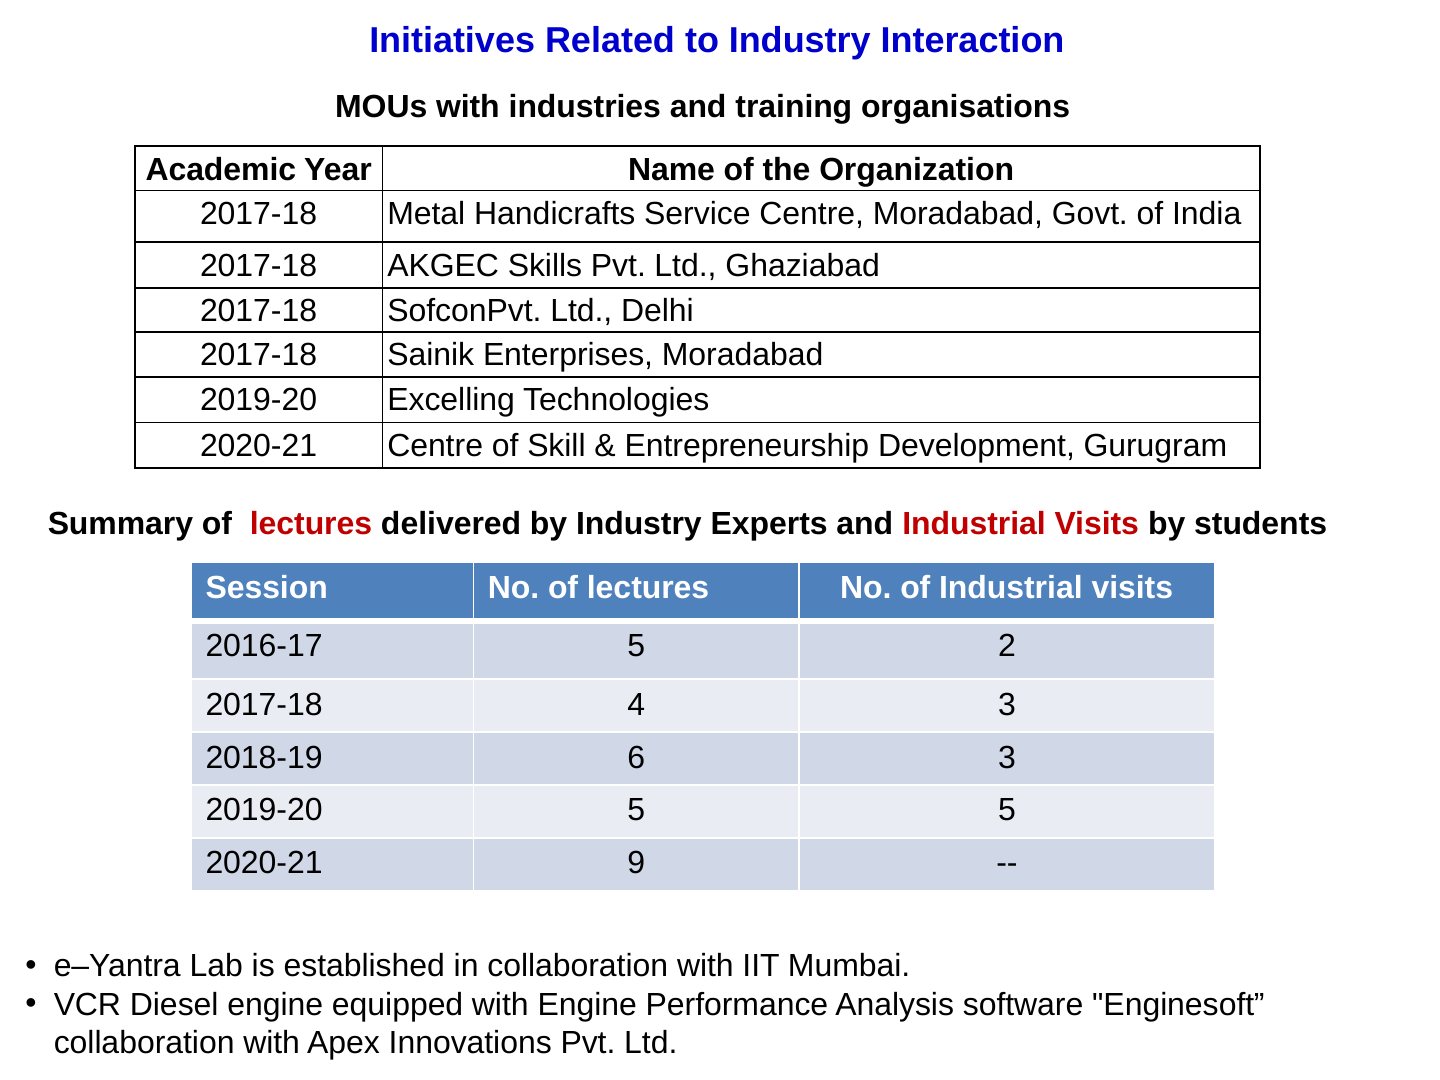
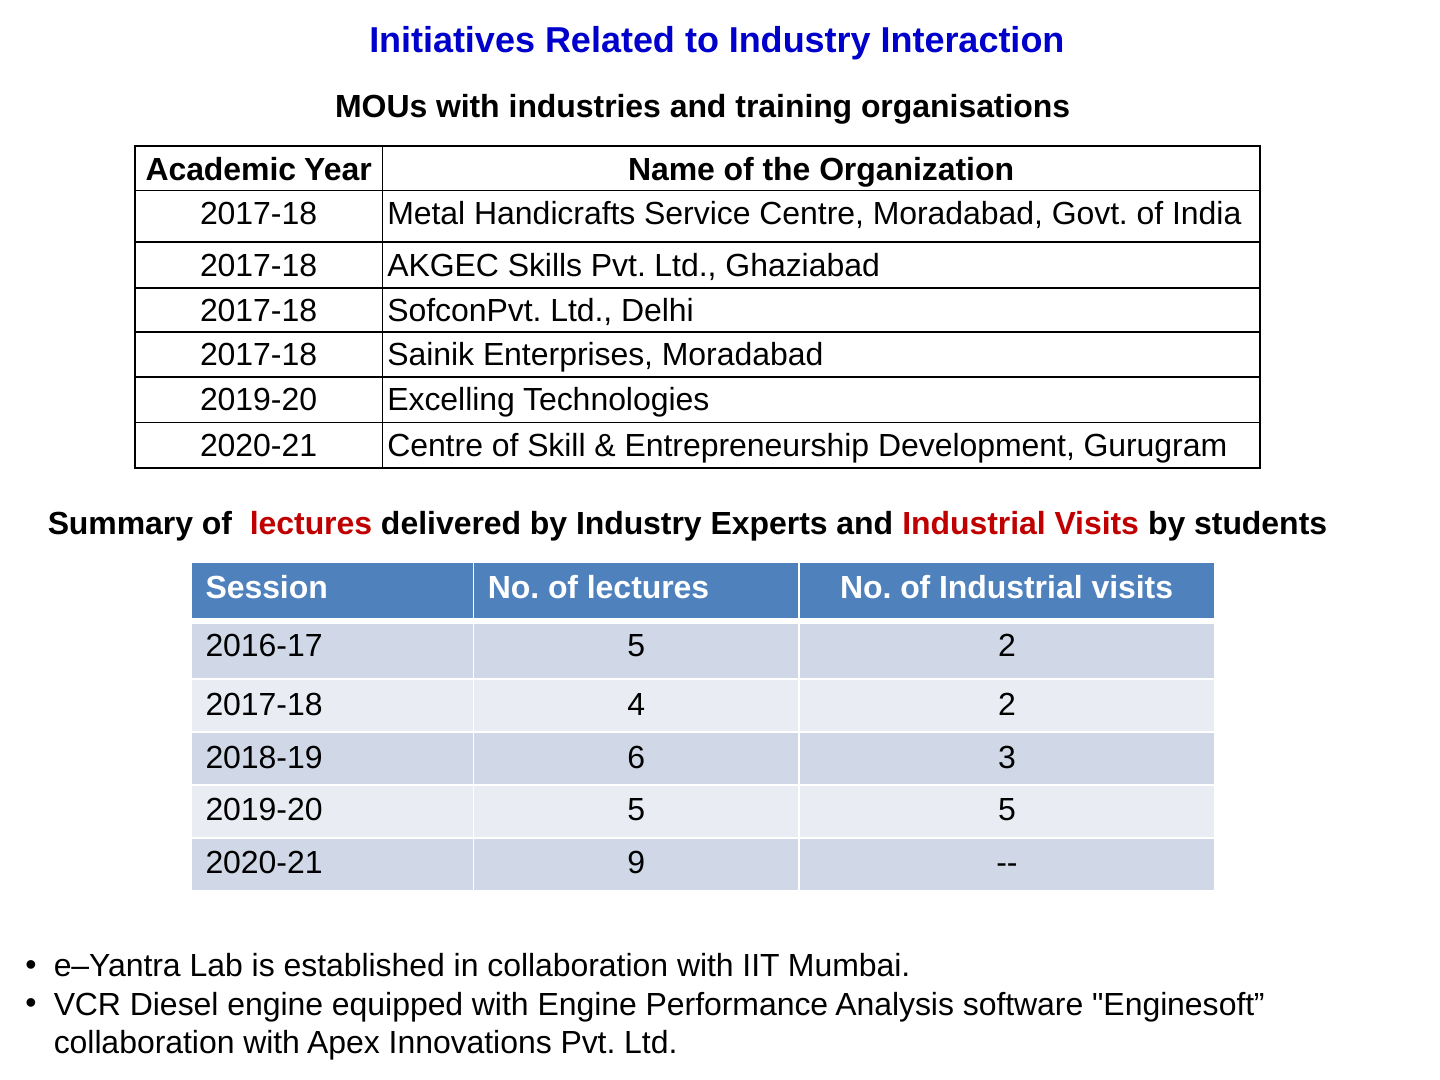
4 3: 3 -> 2 (1007, 705)
